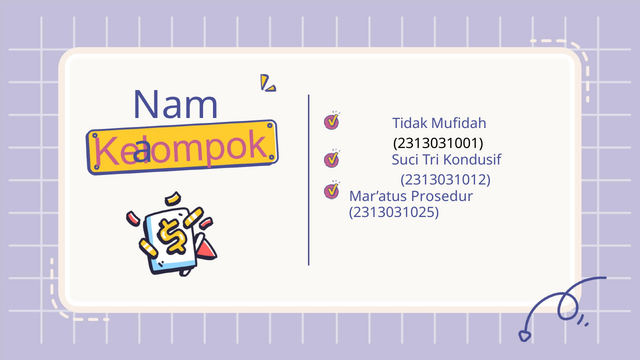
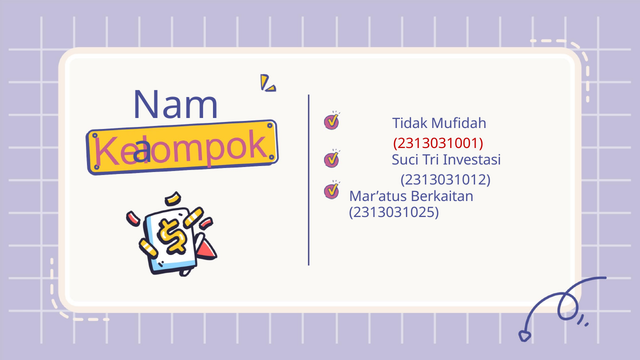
2313031001 colour: black -> red (438, 143)
Kondusif: Kondusif -> Investasi (472, 160)
Prosedur: Prosedur -> Berkaitan (442, 196)
